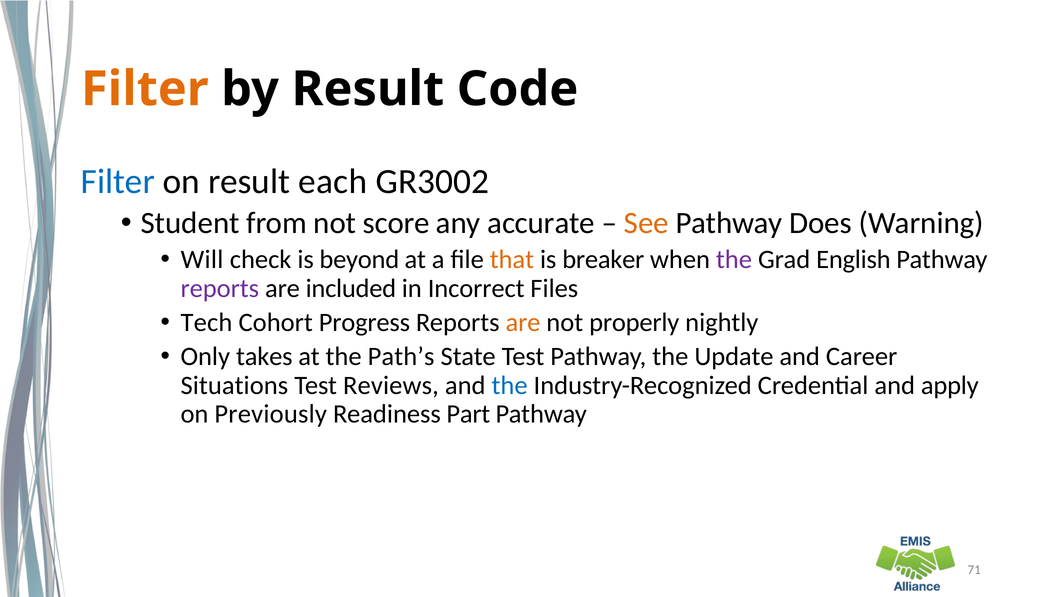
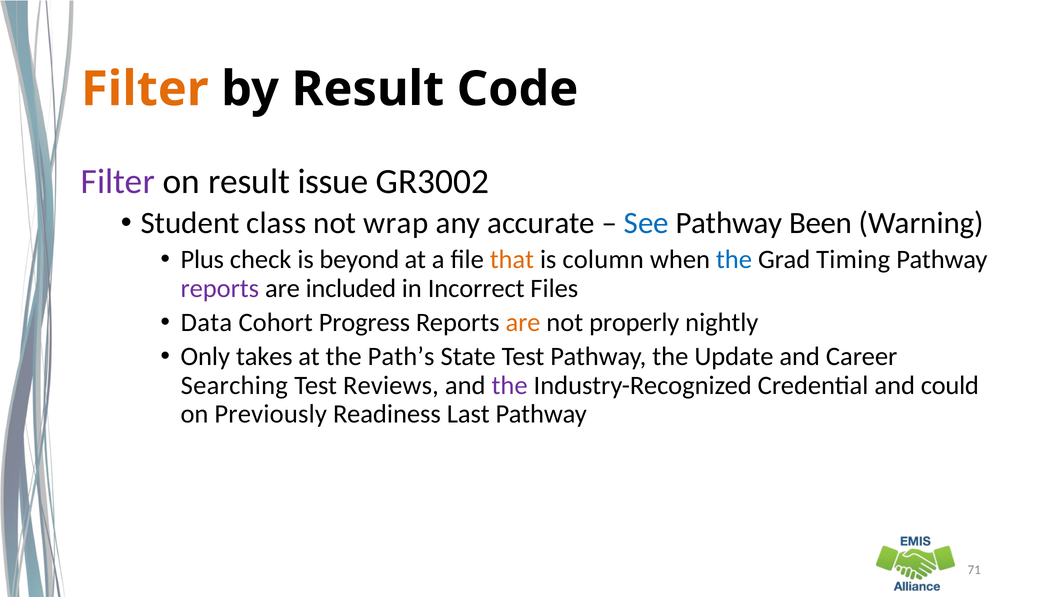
Filter colour: blue -> purple (118, 182)
each: each -> issue (333, 182)
from: from -> class (276, 223)
score: score -> wrap (396, 223)
See colour: orange -> blue (646, 223)
Does: Does -> Been (821, 223)
Will: Will -> Plus (202, 260)
breaker: breaker -> column (603, 260)
the colour: purple -> blue (734, 260)
English: English -> Timing (853, 260)
Tech: Tech -> Data (206, 323)
Situations: Situations -> Searching (234, 386)
the colour: blue -> purple (510, 386)
apply: apply -> could (950, 386)
Part: Part -> Last (468, 414)
